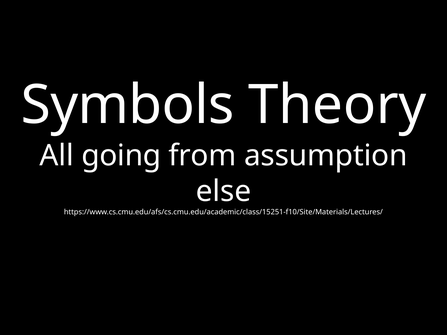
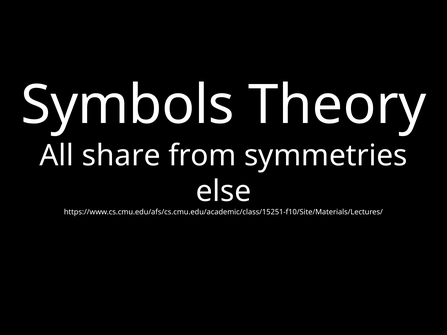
going: going -> share (121, 156)
assumption: assumption -> symmetries (326, 156)
